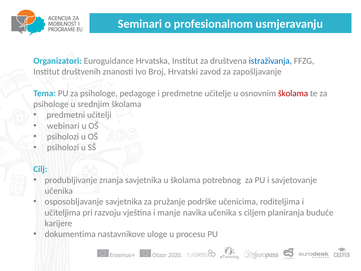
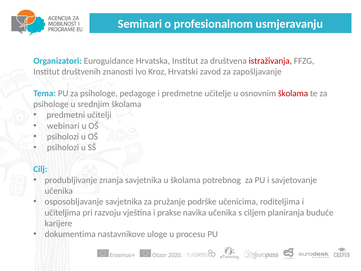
istraživanja colour: blue -> red (270, 61)
Broj: Broj -> Kroz (157, 72)
manje: manje -> prakse (169, 212)
